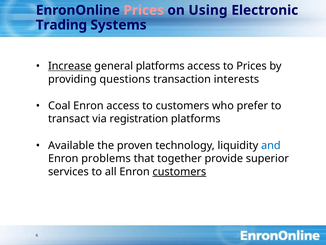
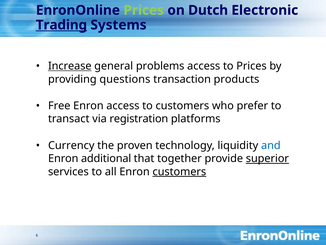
Prices colour: pink -> light green (144, 10)
Using: Using -> Dutch (208, 10)
Trading underline: none -> present (61, 25)
general platforms: platforms -> problems (160, 66)
interests: interests -> products (236, 79)
Coal: Coal -> Free (59, 106)
Available: Available -> Currency (71, 145)
problems: problems -> additional (106, 158)
superior underline: none -> present (267, 158)
